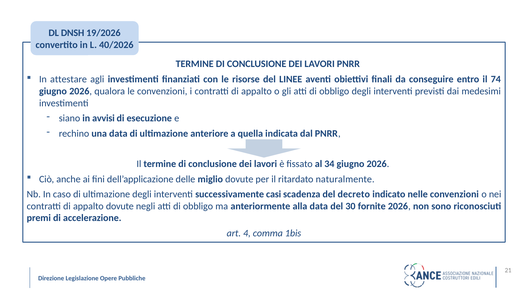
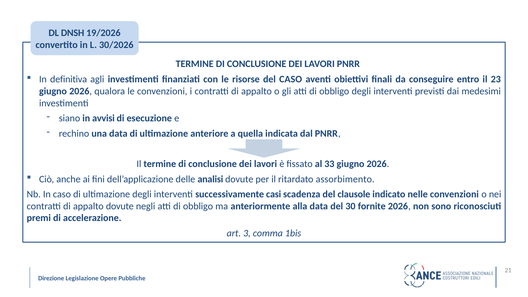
40/2026: 40/2026 -> 30/2026 (116, 45)
attestare: attestare -> definitiva (69, 79)
del LINEE: LINEE -> CASO (291, 79)
74: 74 -> 23 (496, 79)
34: 34 -> 33 (329, 164)
miglio: miglio -> analisi (210, 179)
naturalmente: naturalmente -> assorbimento (345, 179)
decreto: decreto -> clausole (354, 194)
4: 4 -> 3 (247, 233)
